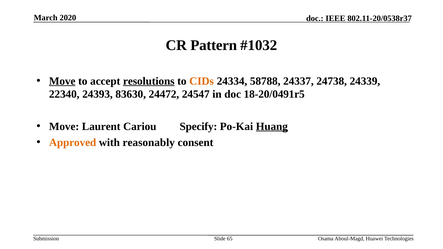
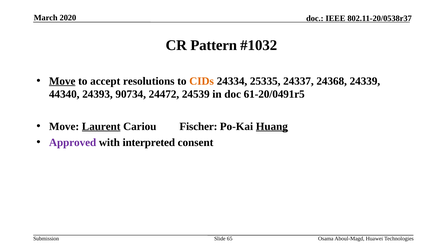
resolutions underline: present -> none (149, 81)
58788: 58788 -> 25335 (265, 81)
24738: 24738 -> 24368 (332, 81)
22340: 22340 -> 44340 (64, 94)
83630: 83630 -> 90734 (131, 94)
24547: 24547 -> 24539 (196, 94)
18-20/0491r5: 18-20/0491r5 -> 61-20/0491r5 (274, 94)
Laurent underline: none -> present (101, 126)
Specify: Specify -> Fischer (198, 126)
Approved colour: orange -> purple (73, 143)
reasonably: reasonably -> interpreted (149, 143)
